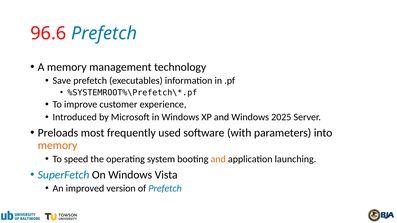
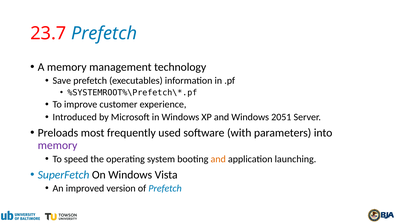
96.6: 96.6 -> 23.7 (48, 33)
2025: 2025 -> 2051 (281, 117)
memory colour: orange -> purple (58, 146)
